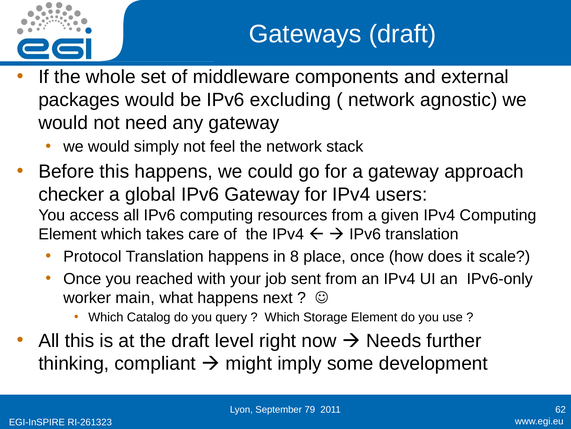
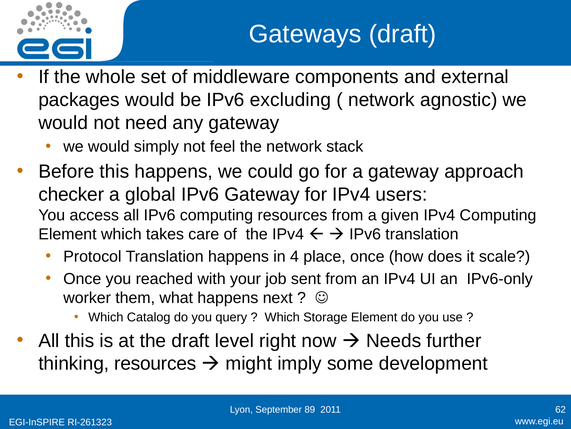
8: 8 -> 4 (294, 256)
main: main -> them (135, 297)
thinking compliant: compliant -> resources (155, 363)
79: 79 -> 89 (310, 409)
